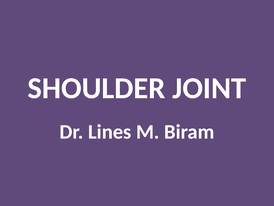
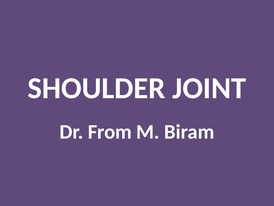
Lines: Lines -> From (110, 132)
